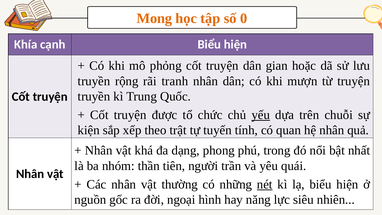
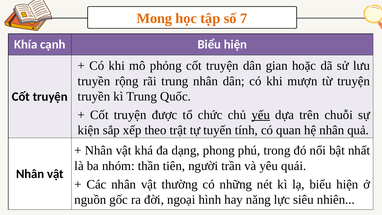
0: 0 -> 7 (244, 18)
rãi tranh: tranh -> trung (175, 81)
nét underline: present -> none (265, 184)
